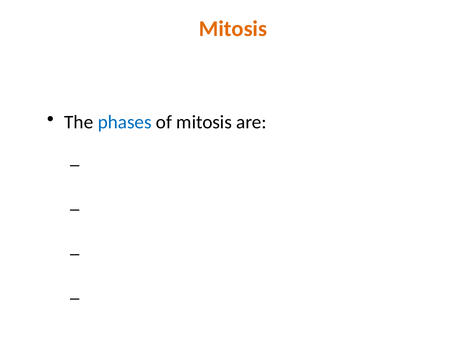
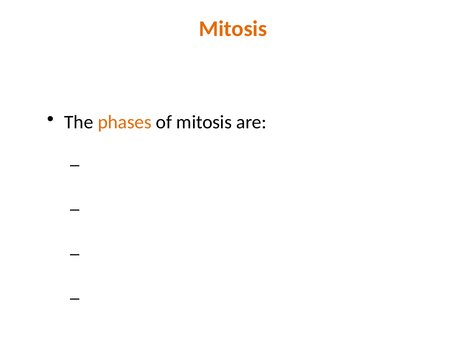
phases colour: blue -> orange (125, 122)
